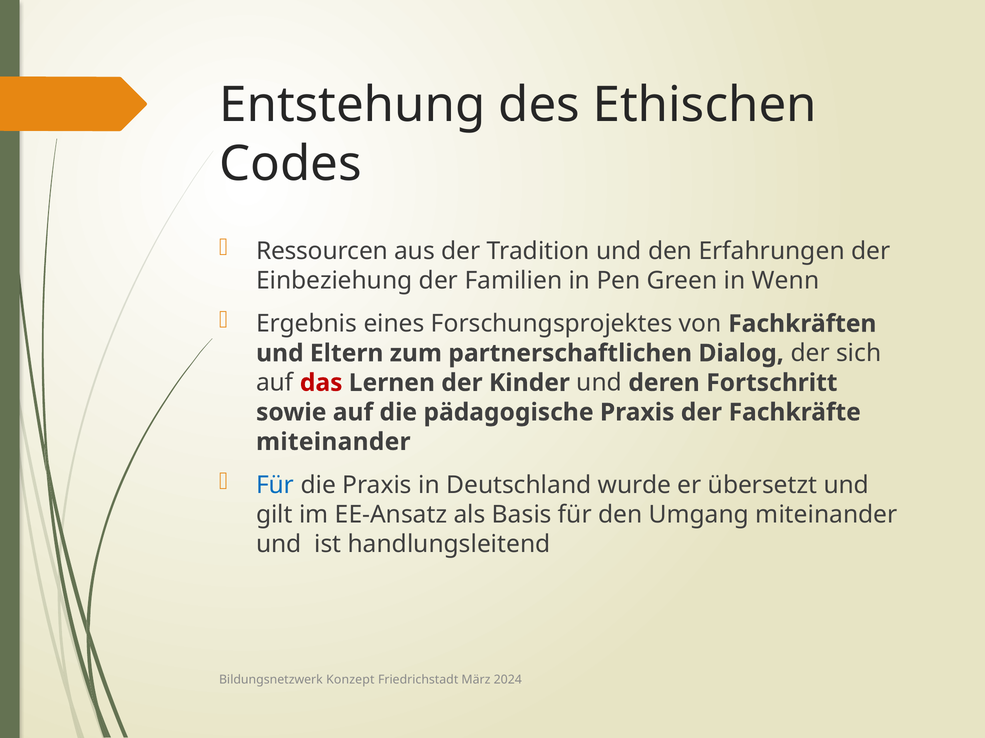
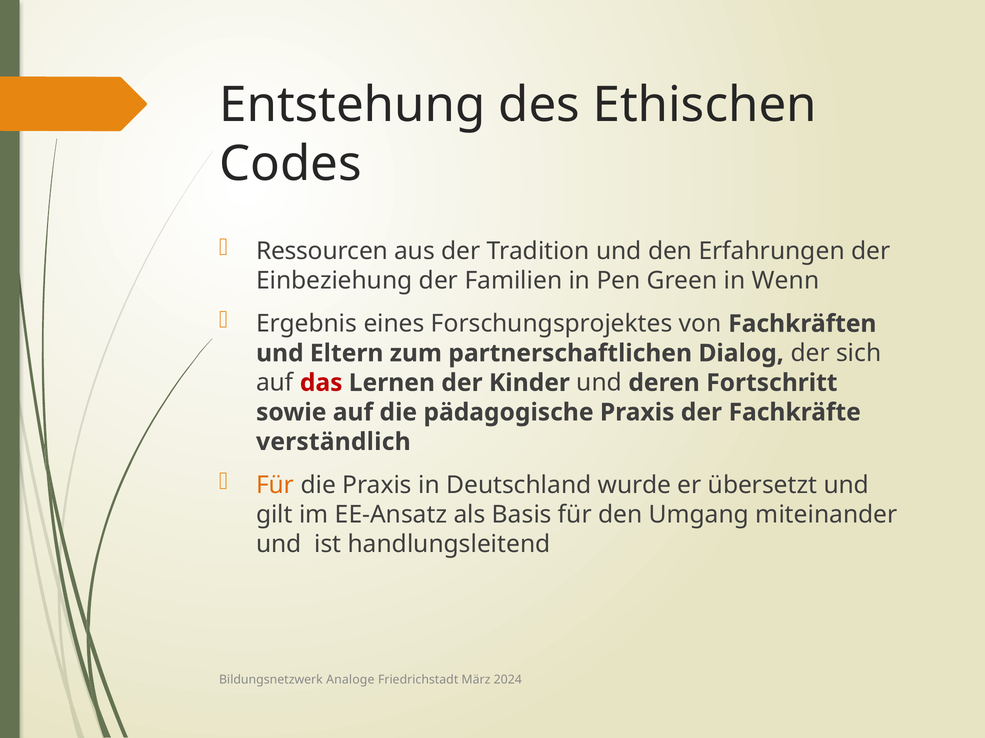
miteinander: miteinander -> verständlich (333, 442)
Für colour: blue -> orange (275, 485)
Konzept: Konzept -> Analoge (350, 680)
